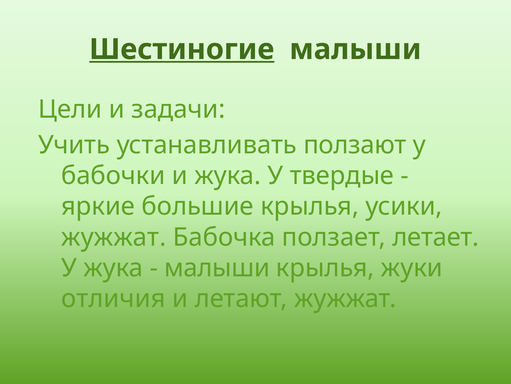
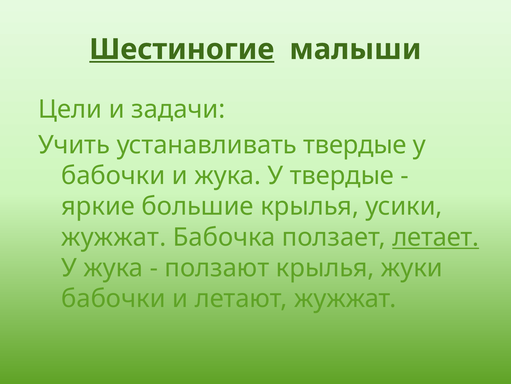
устанавливать ползают: ползают -> твердые (355, 145)
летает underline: none -> present (436, 237)
малыши: малыши -> ползают (217, 267)
отличия: отличия -> бабочки (113, 298)
